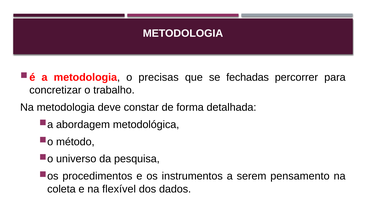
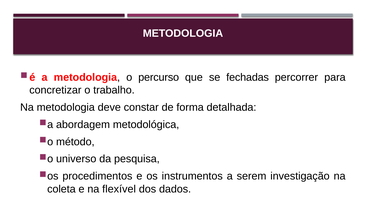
precisas: precisas -> percurso (159, 77)
pensamento: pensamento -> investigação (300, 176)
